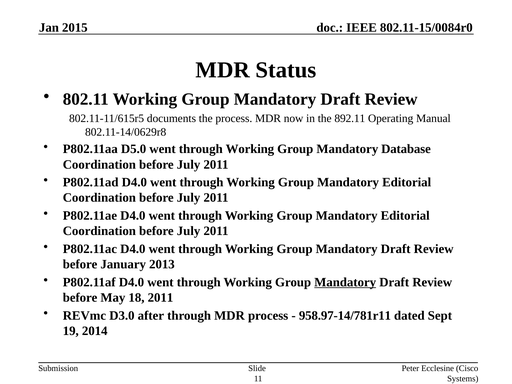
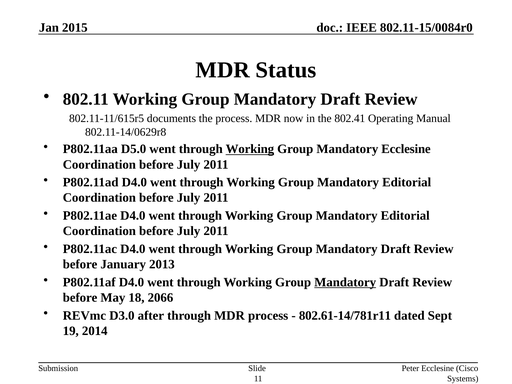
892.11: 892.11 -> 802.41 (350, 118)
Working underline: none -> present (250, 149)
Mandatory Database: Database -> Ecclesine (406, 149)
18 2011: 2011 -> 2066 (160, 298)
958.97-14/781r11: 958.97-14/781r11 -> 802.61-14/781r11 (345, 315)
